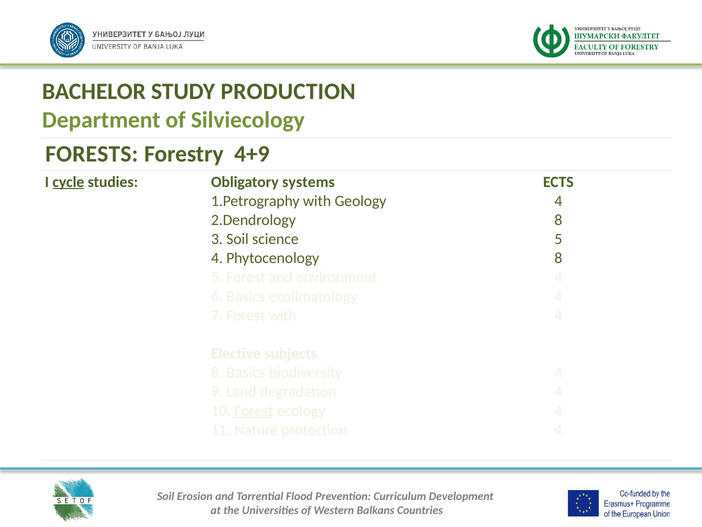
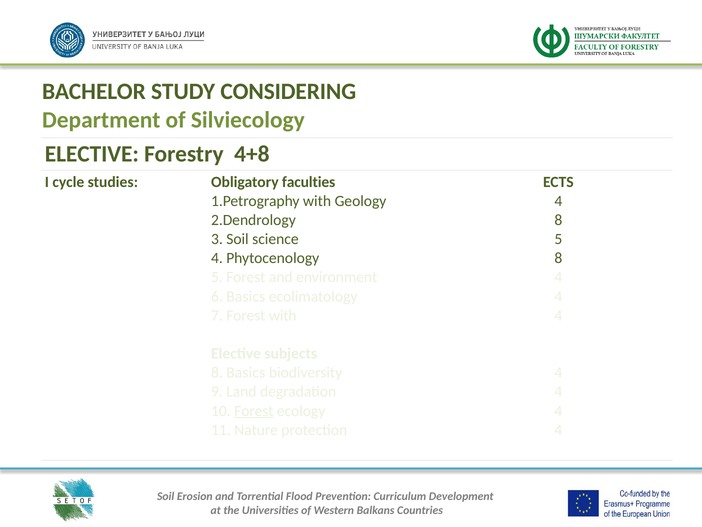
PRODUCTION: PRODUCTION -> CONSIDERING (288, 92)
FORESTS: FORESTS -> ELECTIVE (92, 154)
4+9: 4+9 -> 4+8 (252, 154)
cycle underline: present -> none (68, 182)
systems: systems -> faculties (309, 182)
